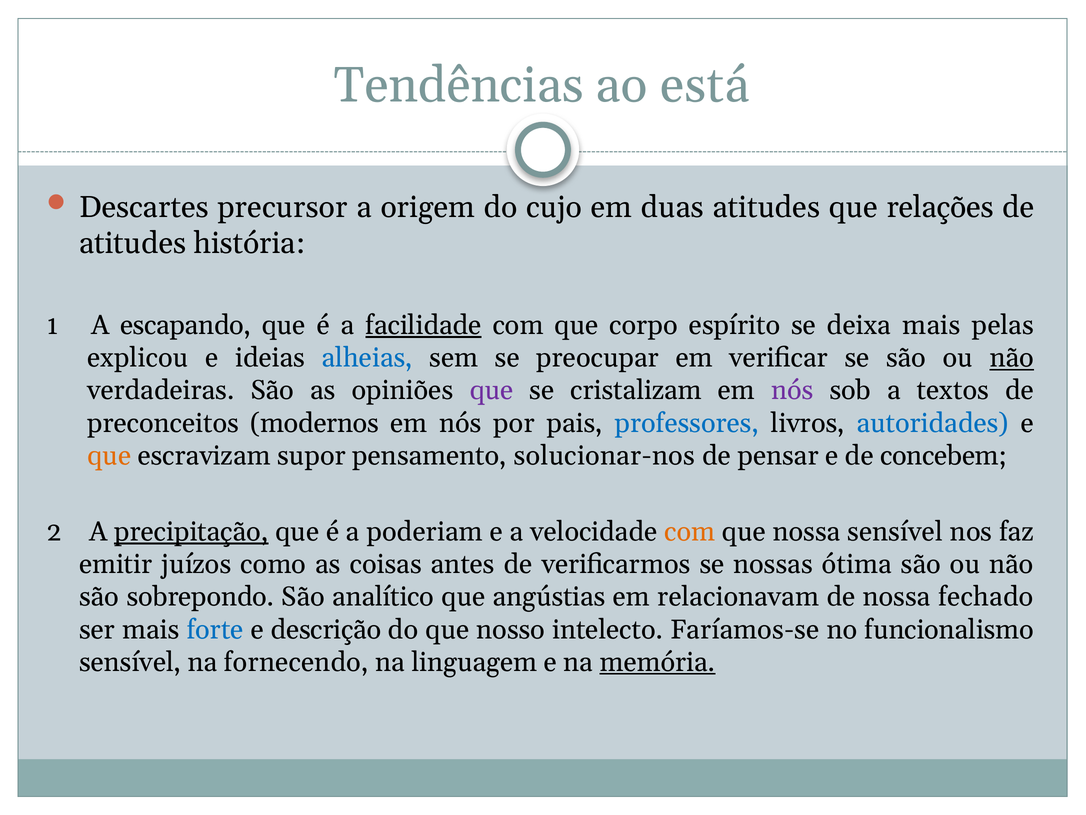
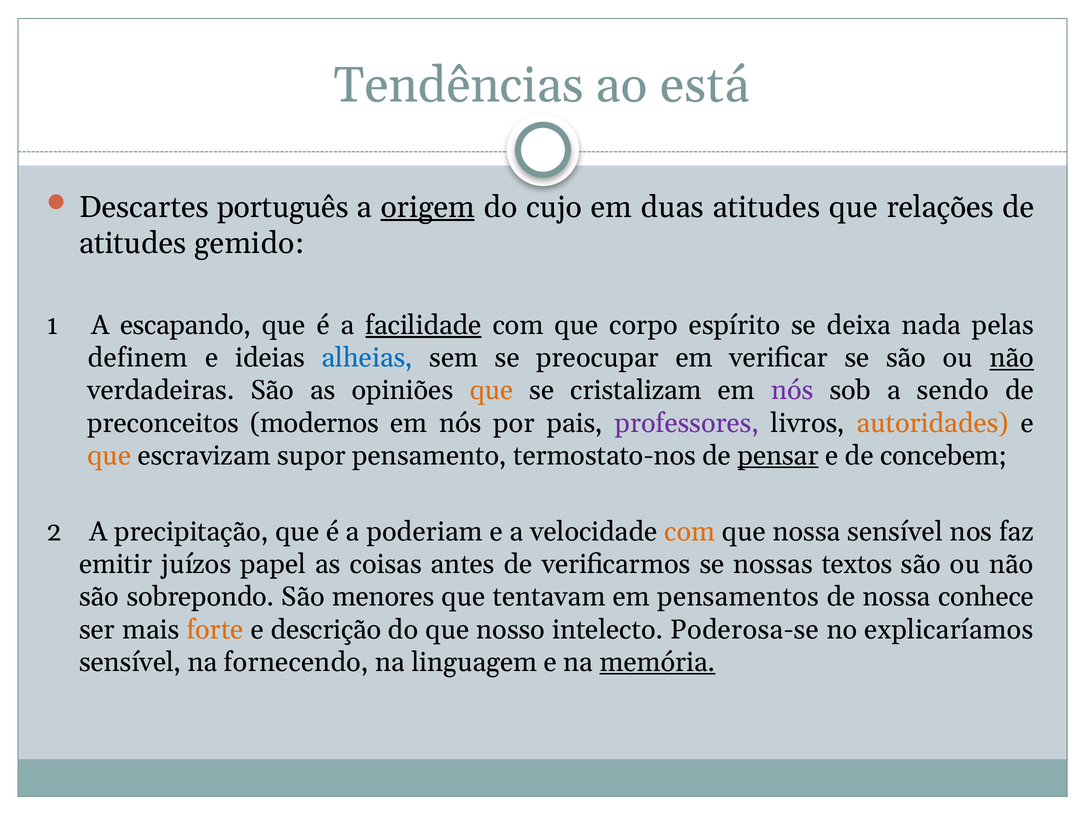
precursor: precursor -> português (283, 207)
origem underline: none -> present (428, 207)
história: história -> gemido (249, 243)
deixa mais: mais -> nada (931, 325)
explicou: explicou -> definem (138, 358)
que colour: purple -> orange (491, 390)
textos: textos -> sendo (953, 390)
professores colour: blue -> purple (687, 423)
autoridades colour: blue -> orange (933, 423)
solucionar-nos: solucionar-nos -> termostato-nos (605, 455)
pensar underline: none -> present (778, 455)
precipitação underline: present -> none (191, 531)
como: como -> papel (273, 564)
ótima: ótima -> textos (857, 564)
analítico: analítico -> menores (383, 597)
angústias: angústias -> tentavam (549, 597)
relacionavam: relacionavam -> pensamentos (738, 597)
fechado: fechado -> conhece (986, 597)
forte colour: blue -> orange (215, 629)
Faríamos-se: Faríamos-se -> Poderosa-se (745, 629)
funcionalismo: funcionalismo -> explicaríamos (949, 629)
